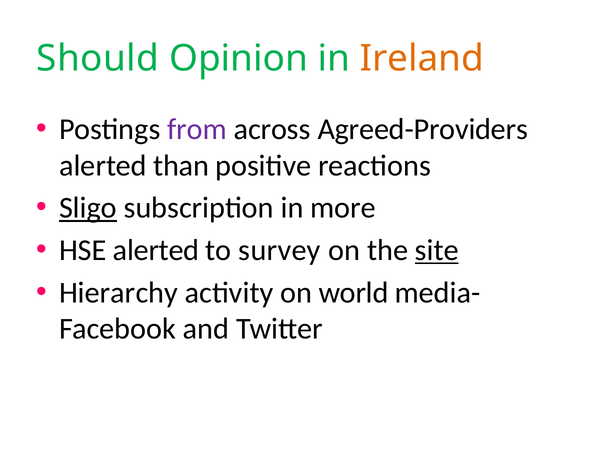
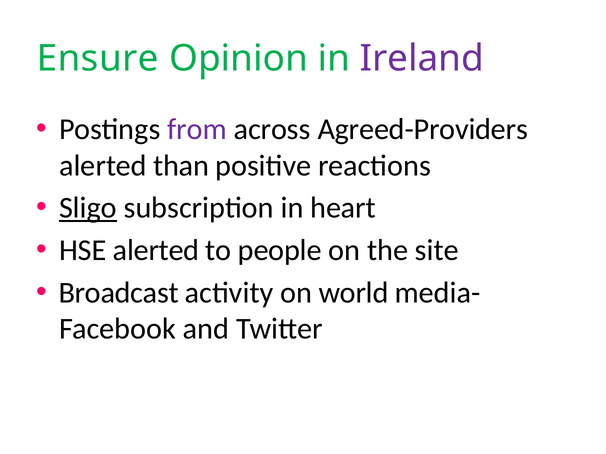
Should: Should -> Ensure (98, 59)
Ireland colour: orange -> purple (422, 59)
more: more -> heart (343, 208)
survey: survey -> people (280, 251)
site underline: present -> none (437, 251)
Hierarchy: Hierarchy -> Broadcast (119, 293)
